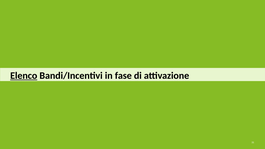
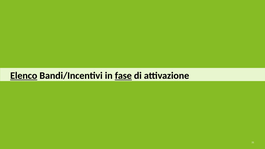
fase underline: none -> present (123, 76)
